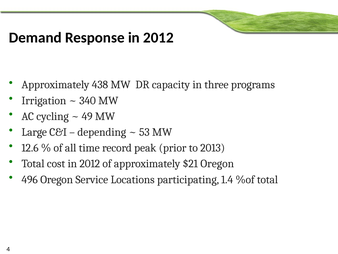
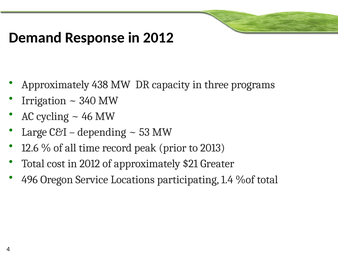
49: 49 -> 46 (87, 116)
$21 Oregon: Oregon -> Greater (217, 163)
